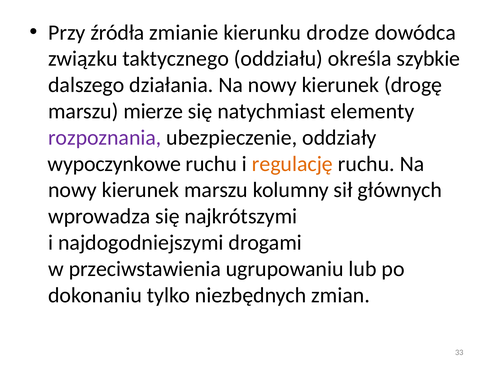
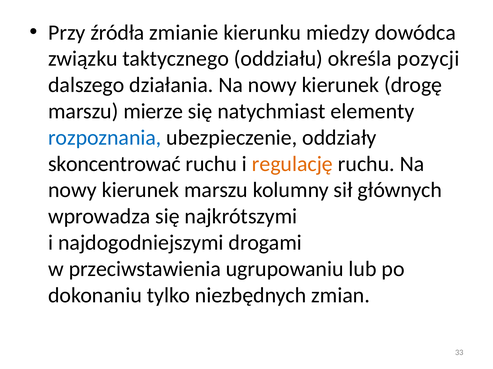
drodze: drodze -> miedzy (338, 33)
szybkie: szybkie -> pozycji (428, 59)
rozpoznania colour: purple -> blue (105, 138)
wypoczynkowe: wypoczynkowe -> skoncentrować (114, 164)
